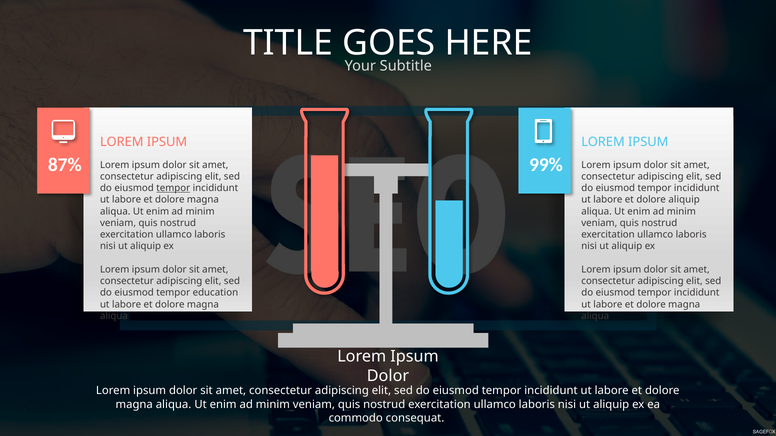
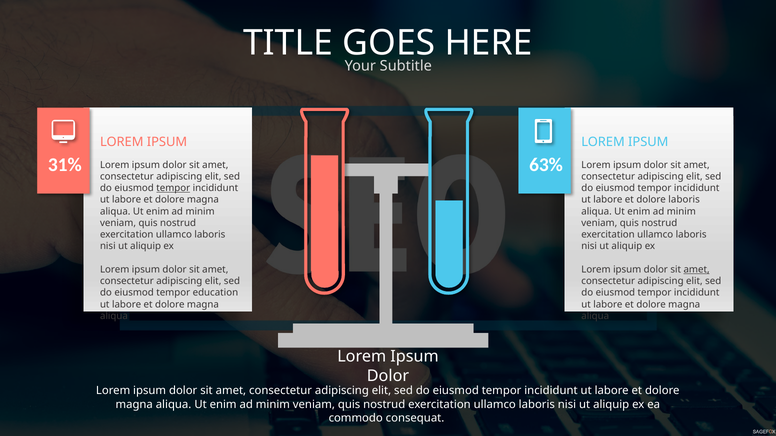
87%: 87% -> 31% (65, 165)
99%: 99% -> 63% (546, 165)
dolore aliquip: aliquip -> laboris (684, 200)
amet underline: none -> present (697, 270)
